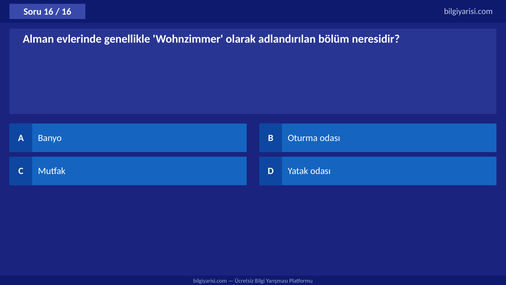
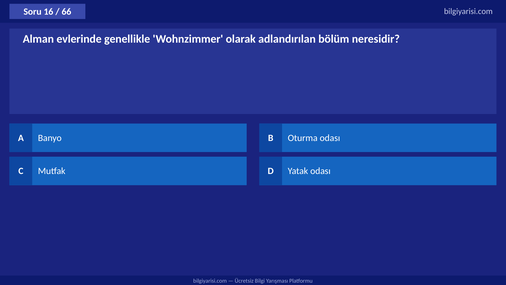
16: 16 -> 66 (66, 12)
